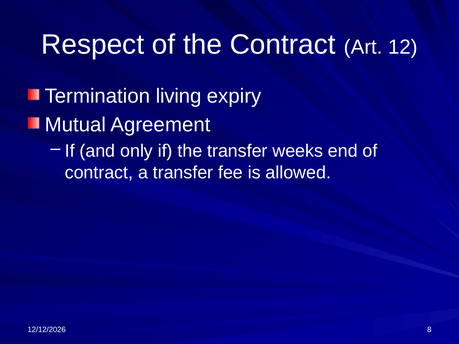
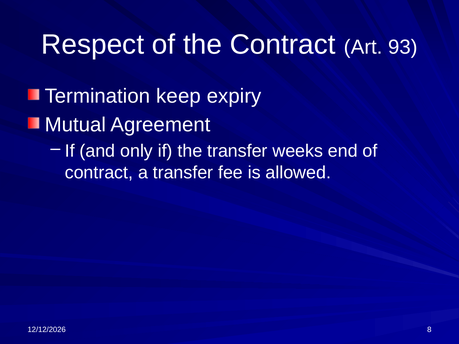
12: 12 -> 93 (403, 47)
living: living -> keep (178, 96)
